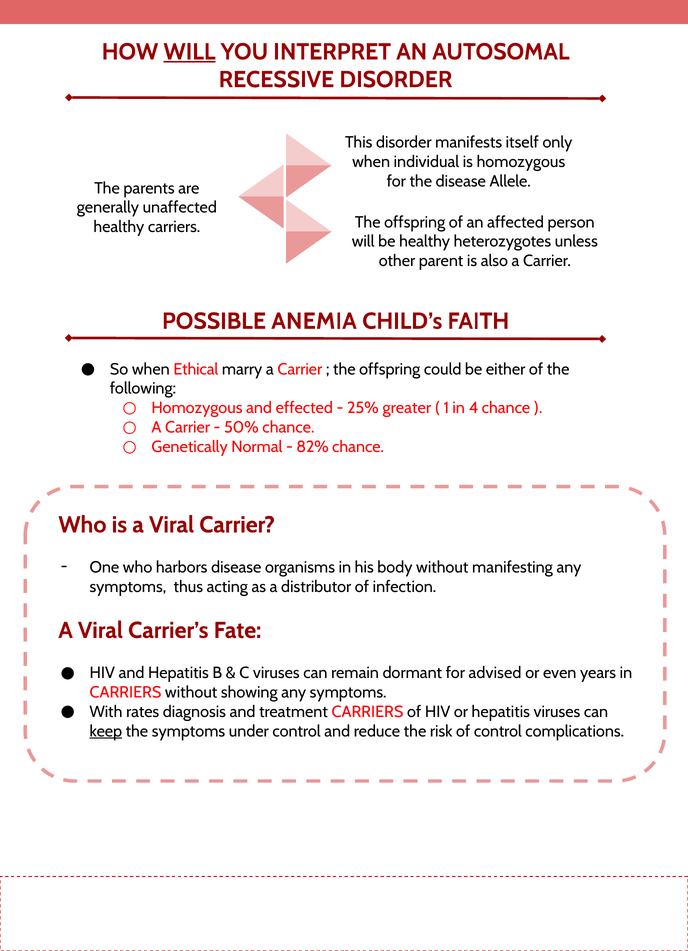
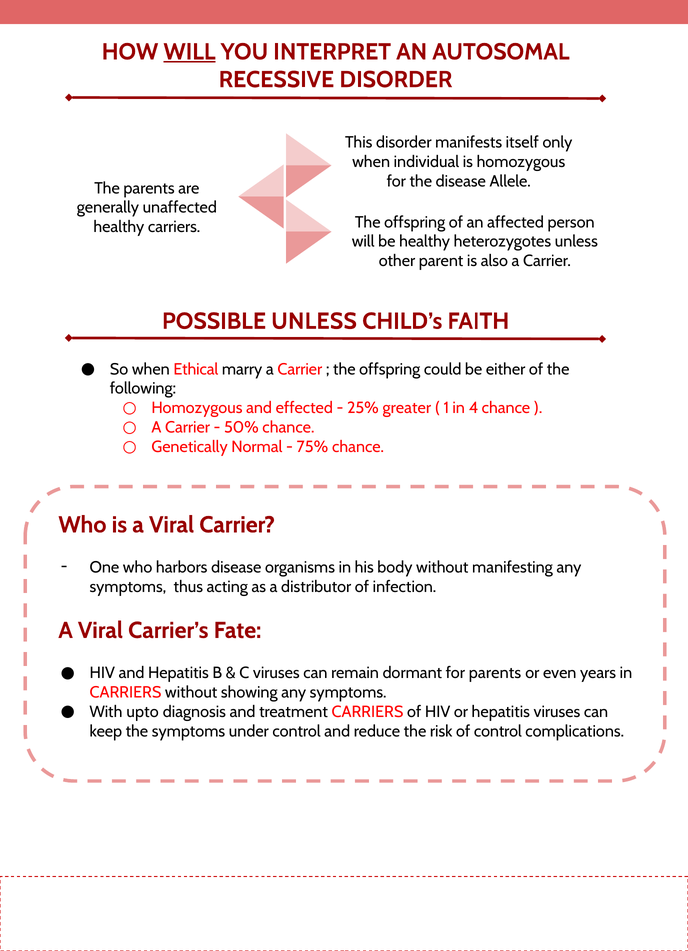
POSSIBLE ANEMIA: ANEMIA -> UNLESS (314, 321)
82%: 82% -> 75% (312, 447)
for advised: advised -> parents (495, 672)
rates: rates -> upto (143, 711)
keep underline: present -> none (106, 731)
